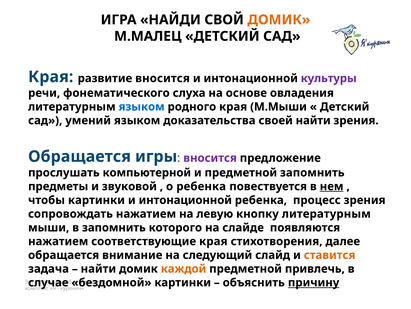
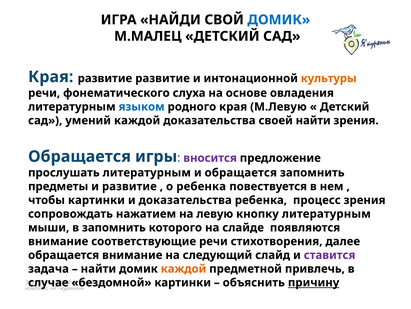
ДОМИК colour: orange -> blue (279, 20)
развитие вносится: вносится -> развитие (163, 78)
культуры colour: purple -> orange (329, 78)
М.Мыши: М.Мыши -> М.Левую (278, 107)
умений языком: языком -> каждой (137, 120)
прослушать компьютерной: компьютерной -> литературным (147, 172)
и предметной: предметной -> обращается (241, 172)
и звуковой: звуковой -> развитие (129, 186)
нем underline: present -> none (332, 186)
интонационной: интонационной -> доказательства (185, 200)
нажатием: нажатием -> внимание (58, 241)
соответствующие края: края -> речи (213, 241)
ставится colour: orange -> purple (330, 255)
